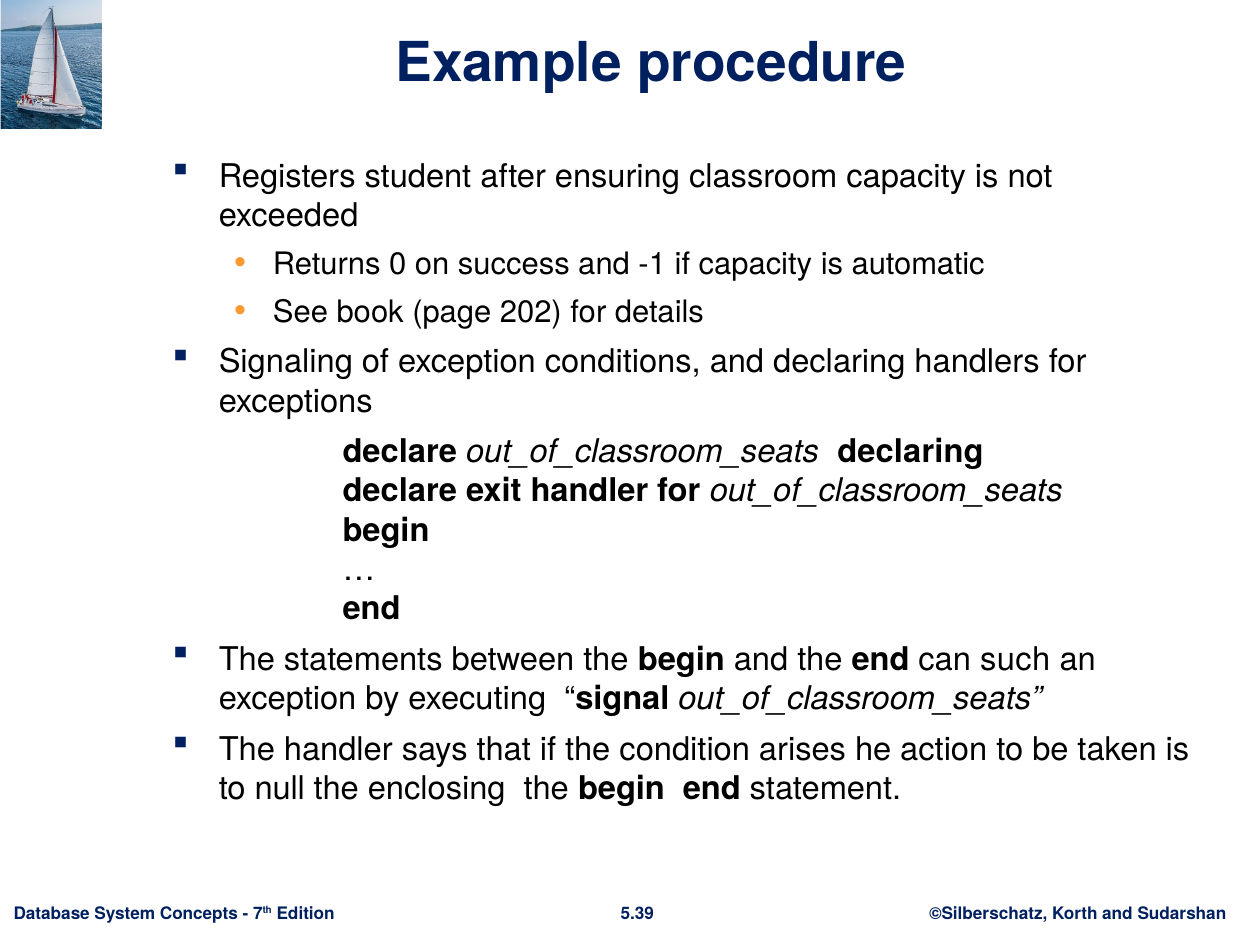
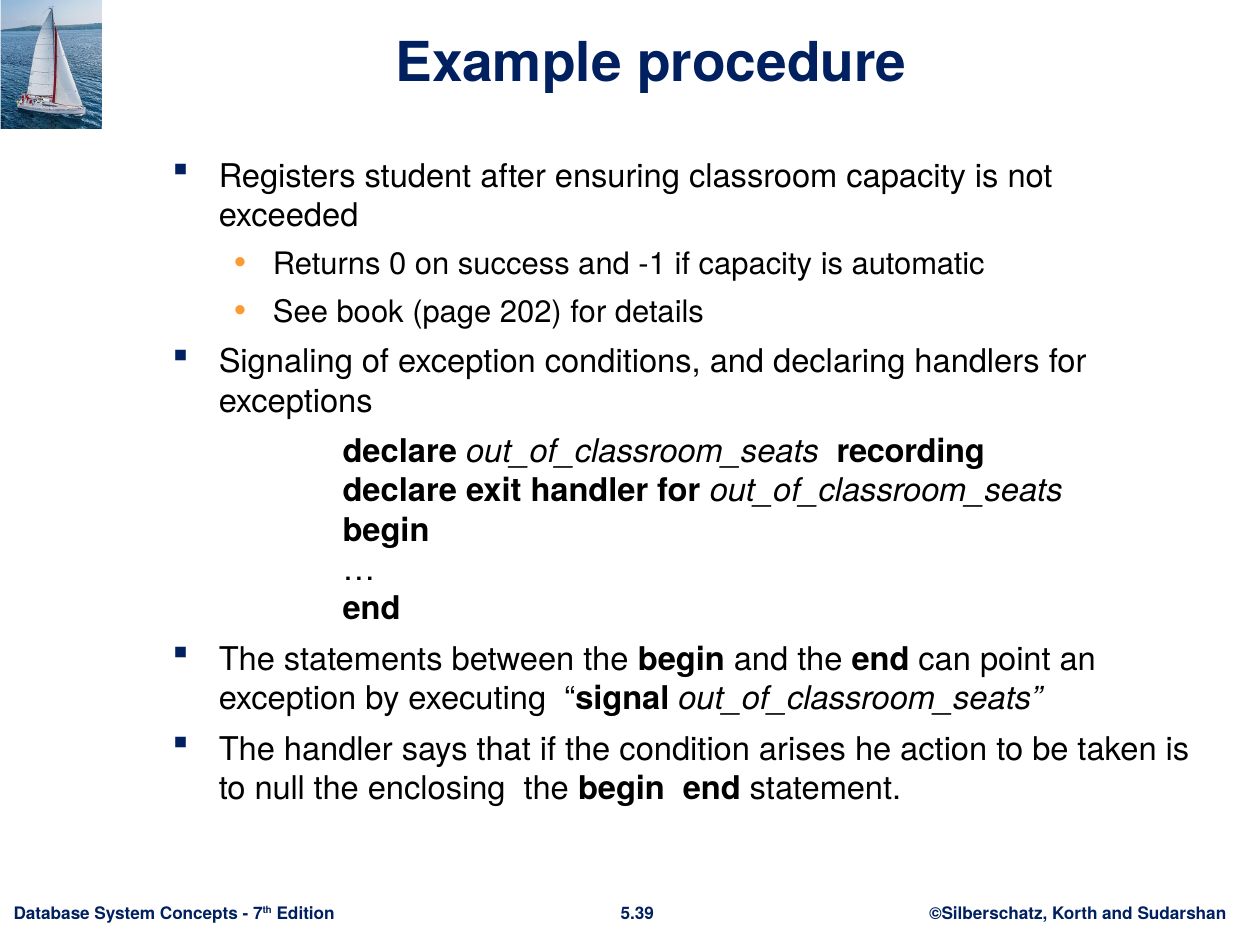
out_of_classroom_seats declaring: declaring -> recording (911, 452)
such: such -> point (1015, 660)
